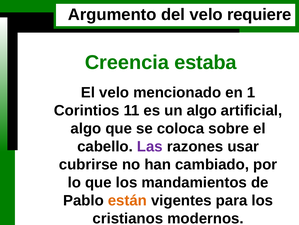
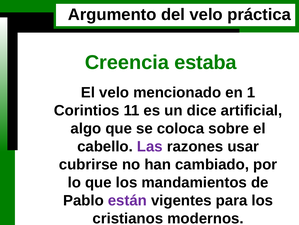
requiere: requiere -> práctica (259, 15)
un algo: algo -> dice (202, 110)
están colour: orange -> purple (127, 200)
